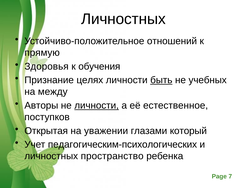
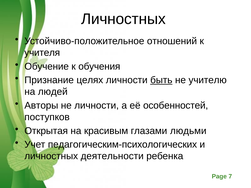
прямую: прямую -> учителя (42, 53)
Здоровья: Здоровья -> Обучение (47, 67)
учебных: учебных -> учителю (208, 80)
между: между -> людей (53, 92)
личности underline: present -> none (97, 106)
естественное: естественное -> особенностей (176, 106)
уважении: уважении -> красивым (106, 131)
который: который -> людьми (188, 131)
пространство: пространство -> деятельности (112, 156)
